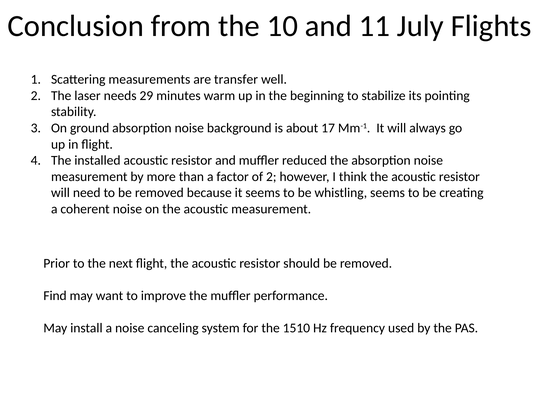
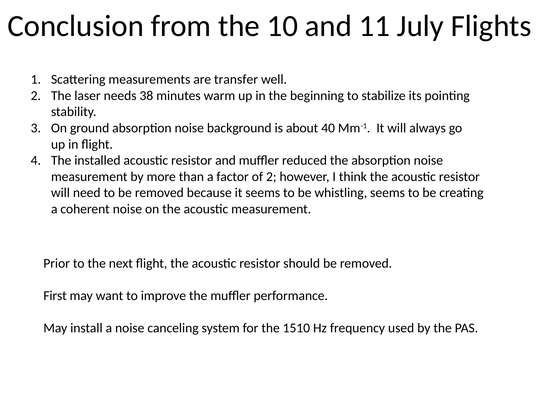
29: 29 -> 38 (146, 96)
17: 17 -> 40 (328, 128)
Find: Find -> First (55, 296)
